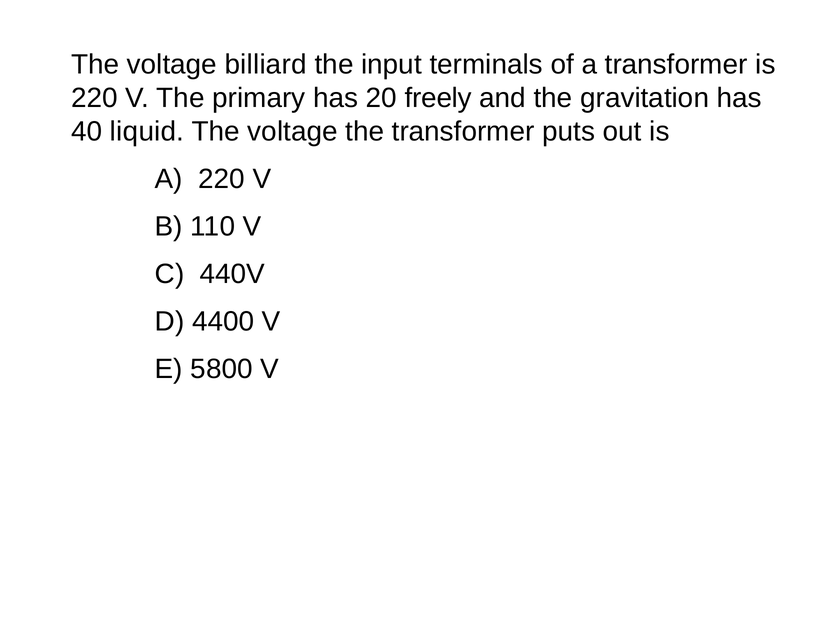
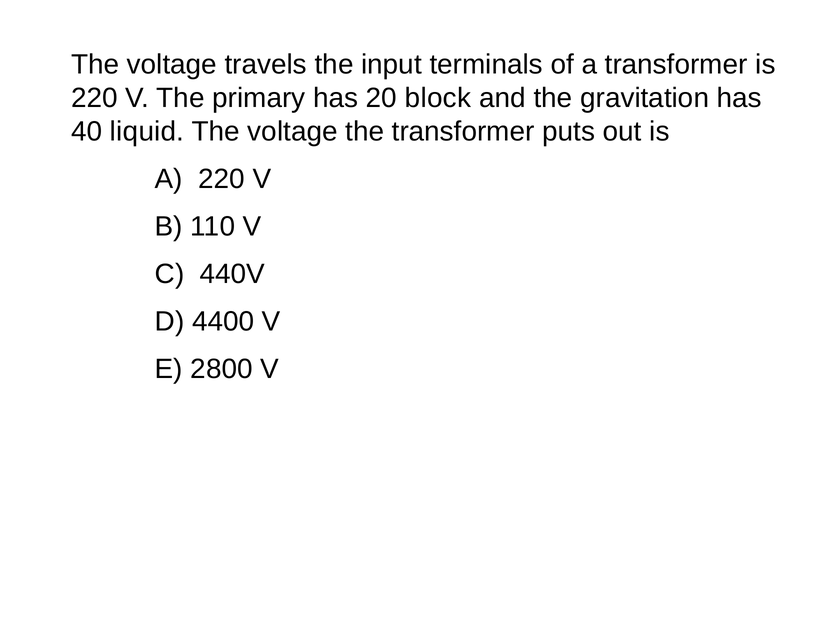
billiard: billiard -> travels (266, 65)
freely: freely -> block (438, 98)
5800: 5800 -> 2800 (222, 369)
